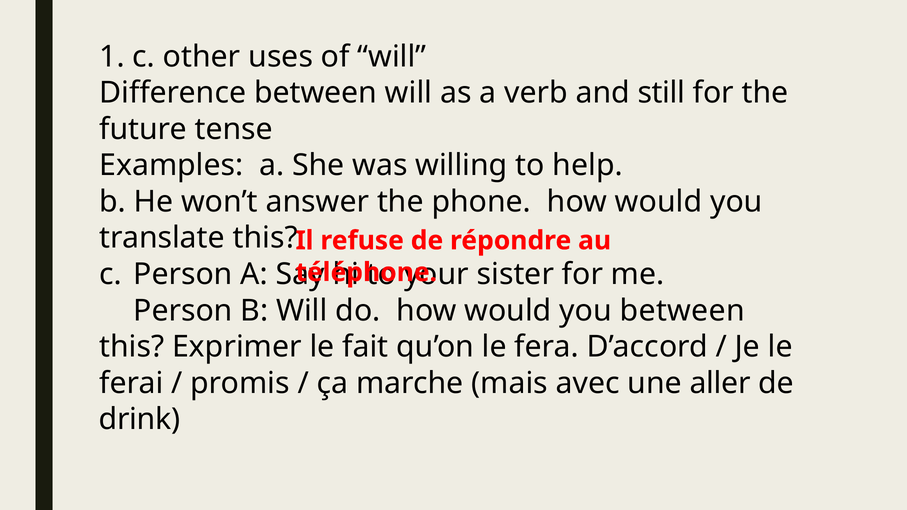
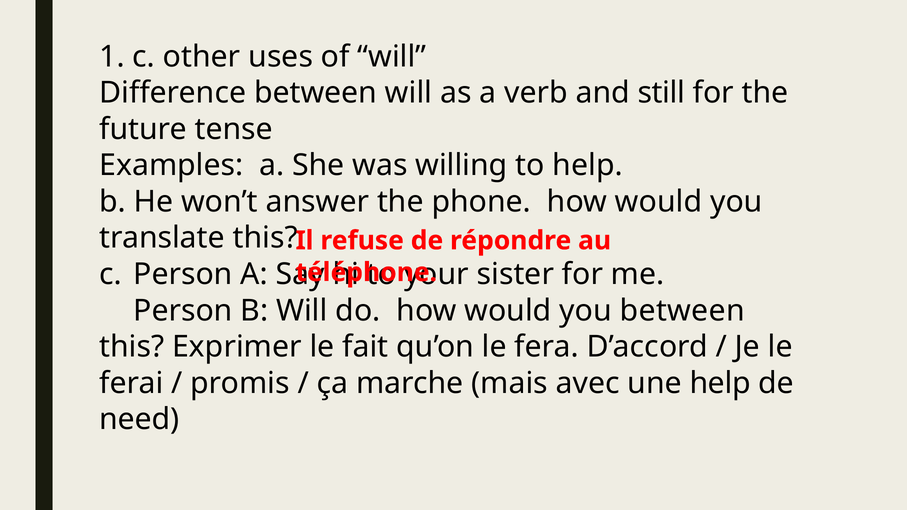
une aller: aller -> help (720, 383)
drink: drink -> need (139, 420)
